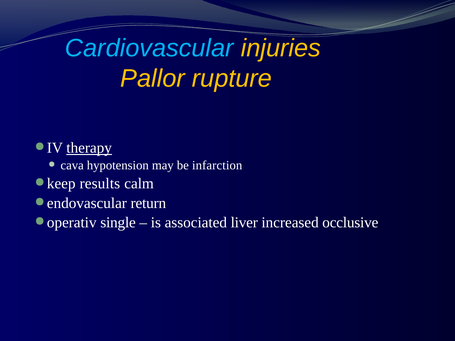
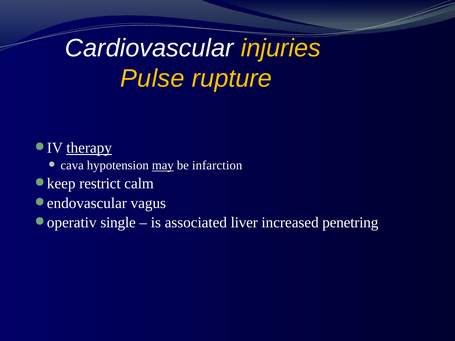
Cardiovascular colour: light blue -> white (149, 48)
Pallor: Pallor -> Pulse (152, 78)
may underline: none -> present (163, 166)
results: results -> restrict (100, 184)
return: return -> vagus (148, 203)
occlusive: occlusive -> penetring (350, 223)
